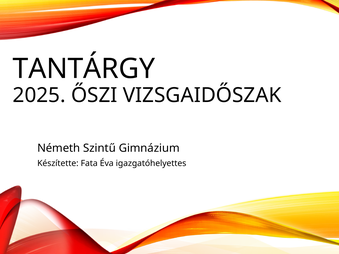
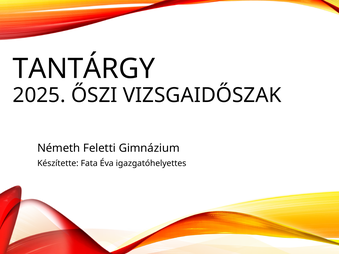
Szintű: Szintű -> Feletti (100, 148)
